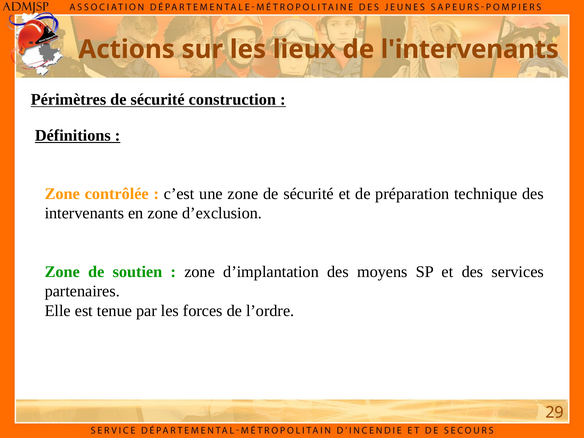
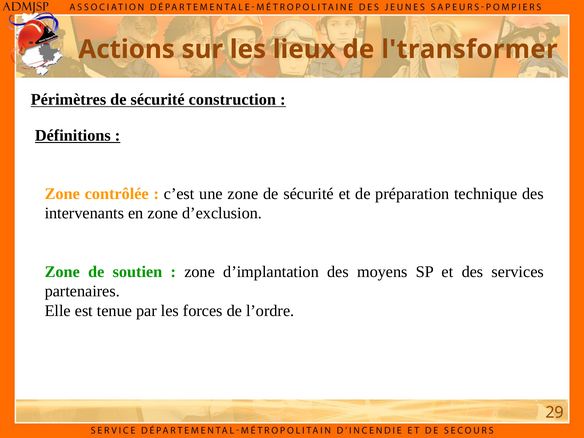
l'intervenants: l'intervenants -> l'transformer (469, 49)
